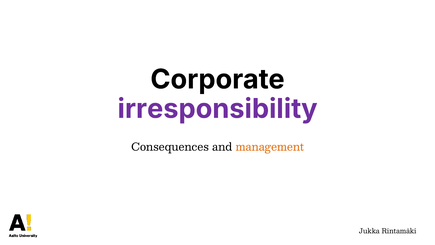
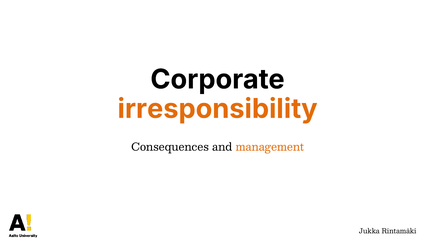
irresponsibility colour: purple -> orange (218, 109)
